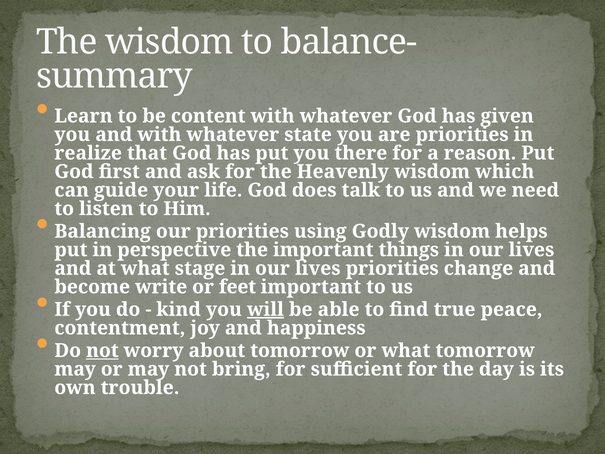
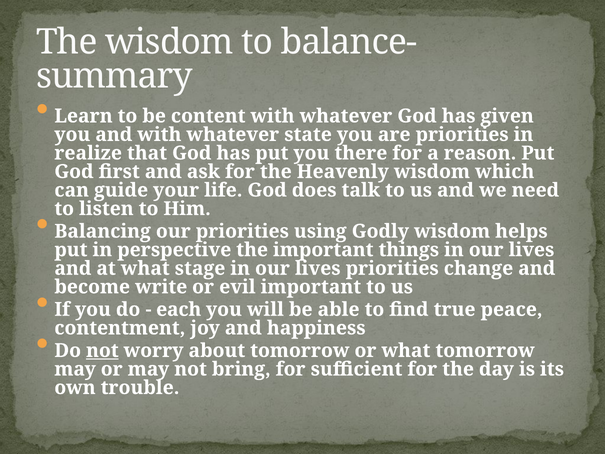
feet: feet -> evil (237, 287)
kind: kind -> each (179, 309)
will underline: present -> none (265, 309)
